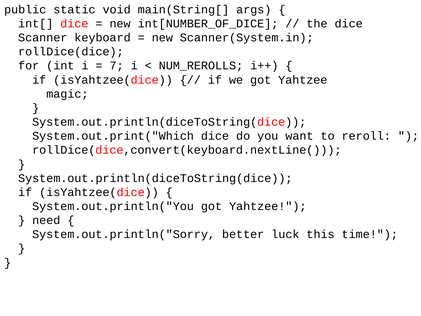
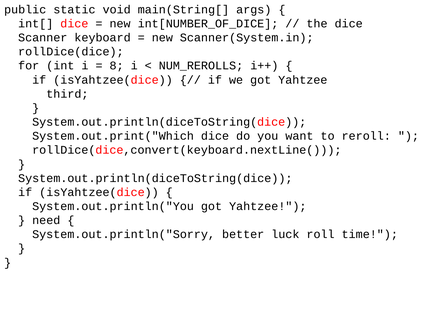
7: 7 -> 8 (117, 66)
magic: magic -> third (67, 94)
this: this -> roll (321, 234)
